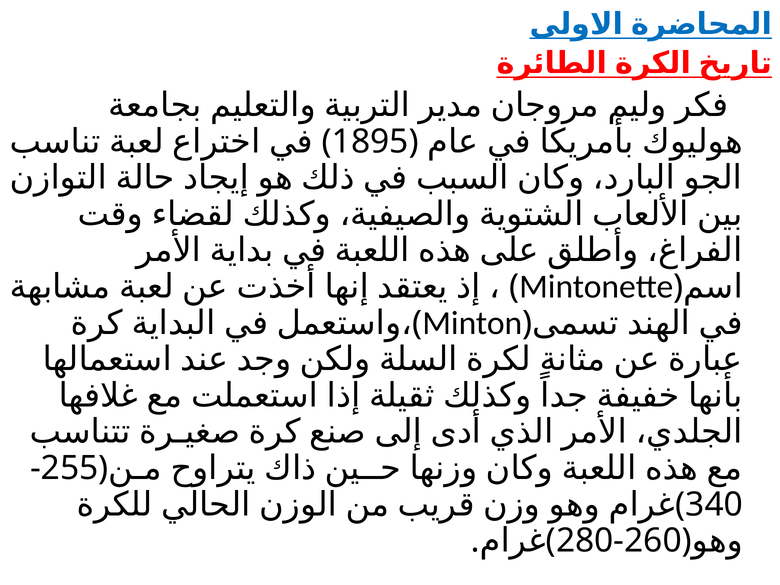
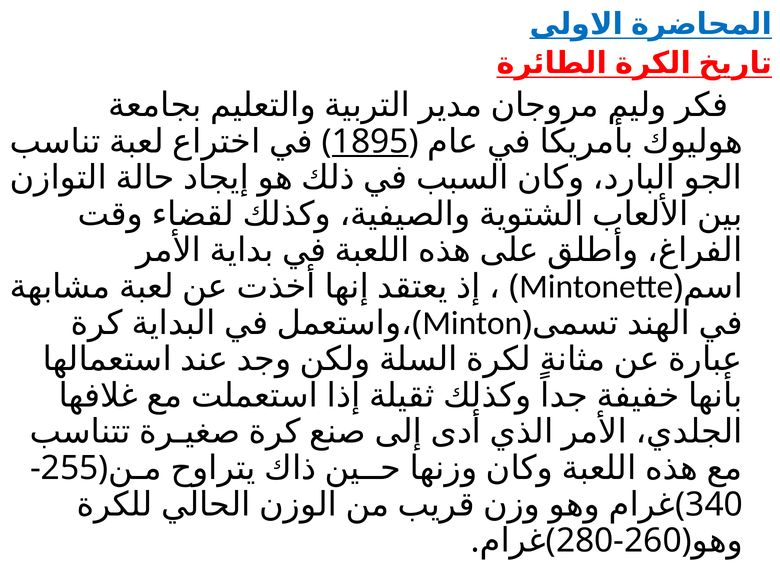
1895 underline: none -> present (370, 141)
